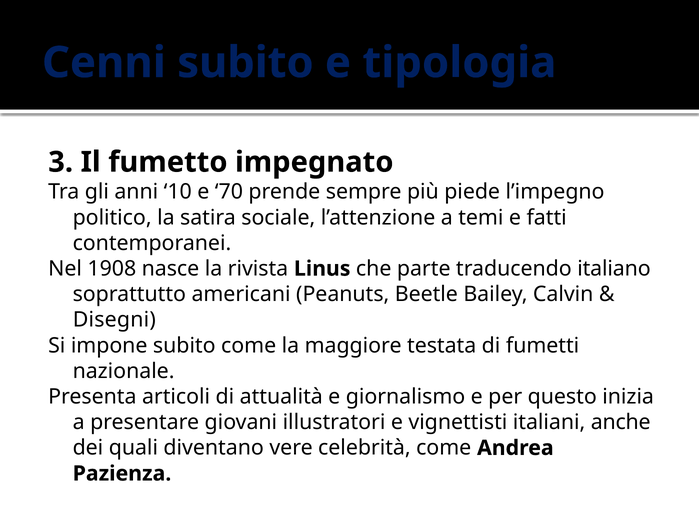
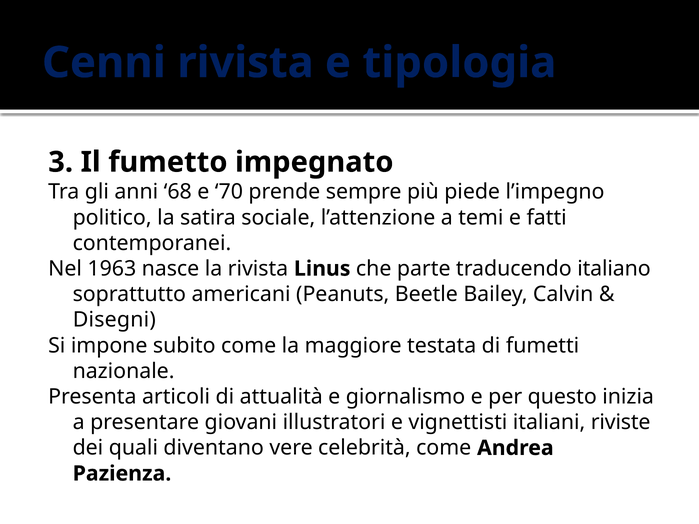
Cenni subito: subito -> rivista (245, 63)
10: 10 -> 68 (178, 192)
1908: 1908 -> 1963 (112, 269)
anche: anche -> riviste (621, 423)
